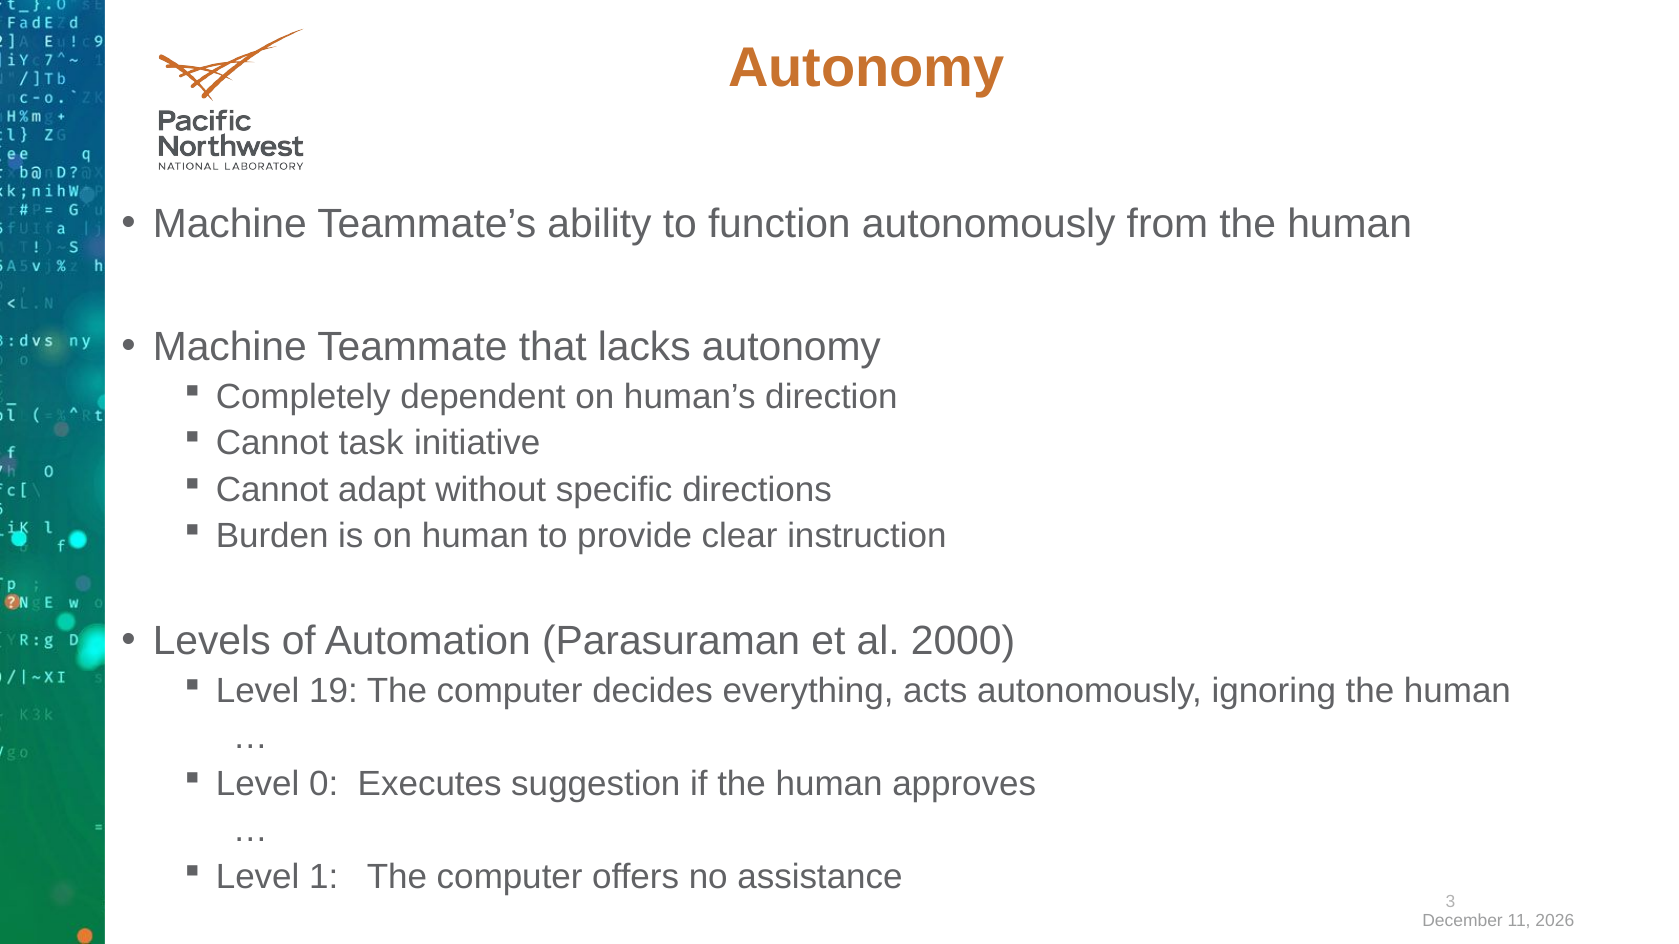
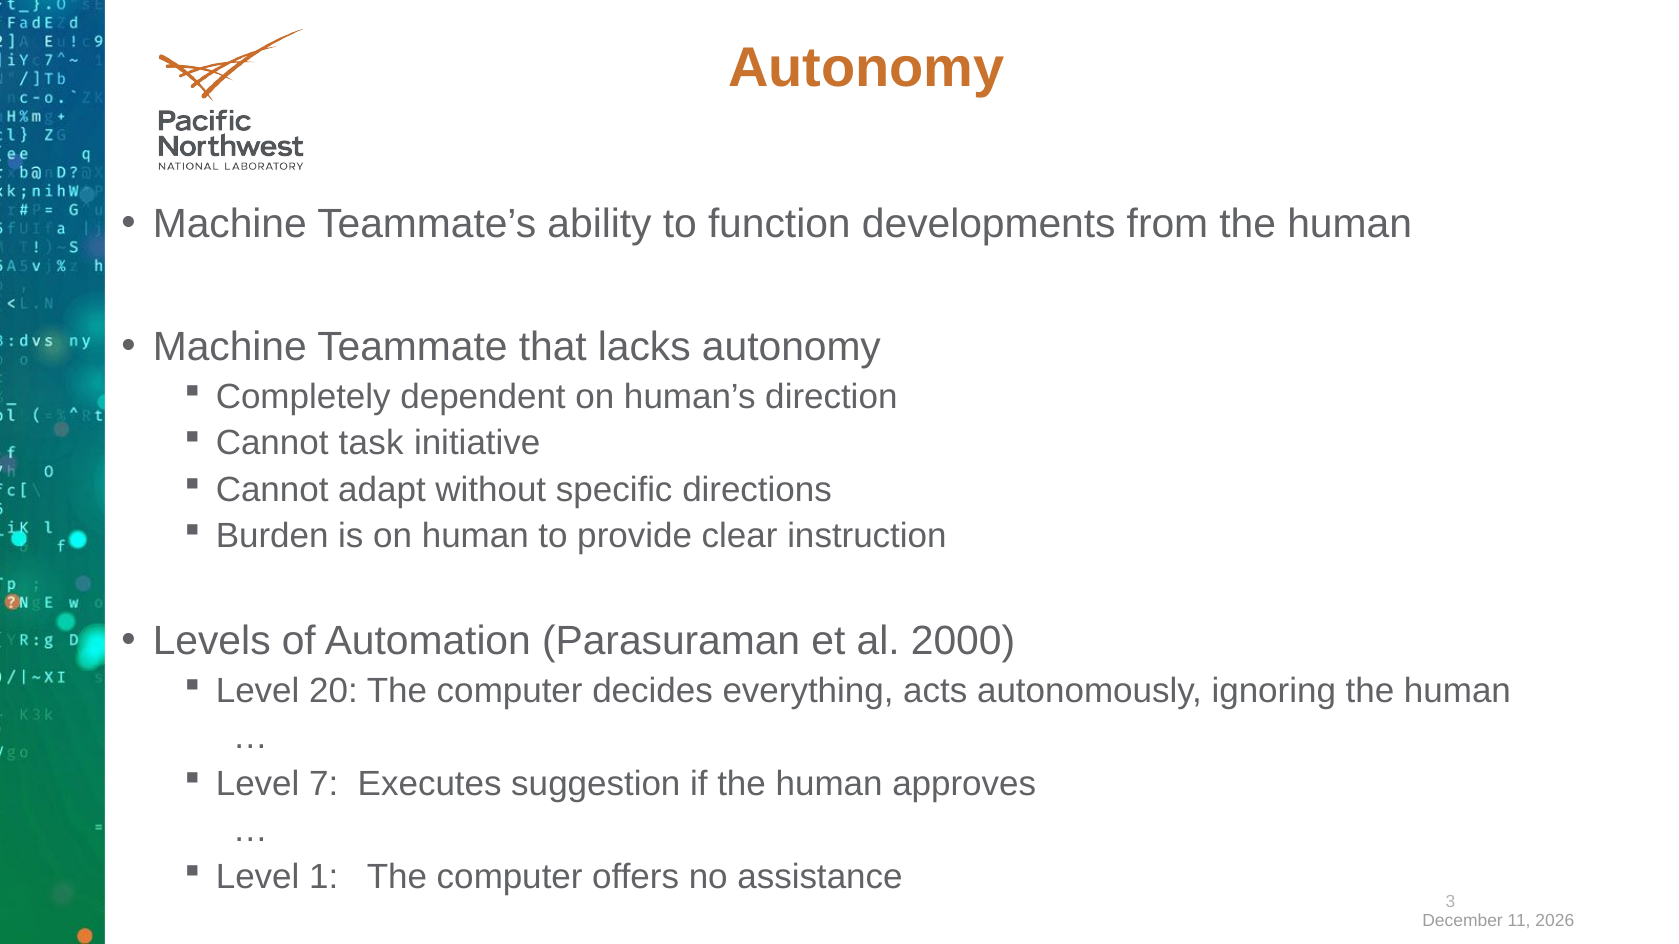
function autonomously: autonomously -> developments (989, 224)
19: 19 -> 20 (333, 691)
0: 0 -> 7 (324, 784)
